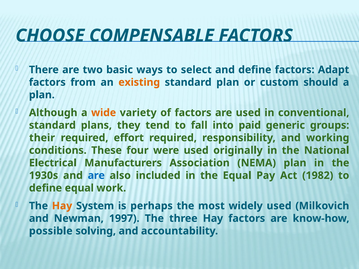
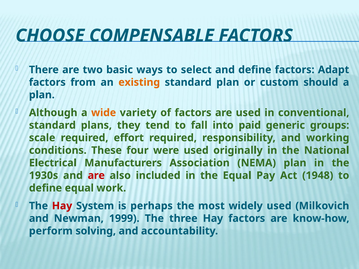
their: their -> scale (42, 138)
are colour: blue -> red (96, 176)
1982: 1982 -> 1948 (318, 176)
Hay colour: orange -> red (62, 206)
1997: 1997 -> 1999 (124, 219)
possible: possible -> perform (51, 231)
